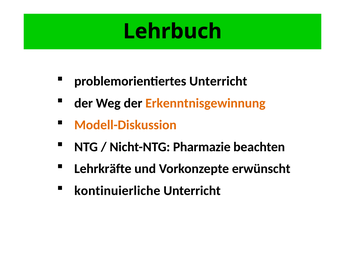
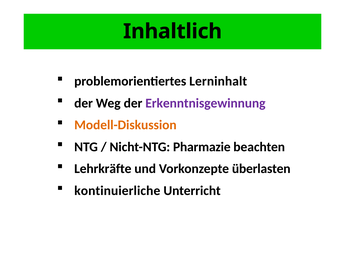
Lehrbuch: Lehrbuch -> Inhaltlich (173, 31)
problemorientiertes Unterricht: Unterricht -> Lerninhalt (218, 81)
Erkenntnisgewinnung colour: orange -> purple (205, 103)
erwünscht: erwünscht -> überlasten (261, 169)
